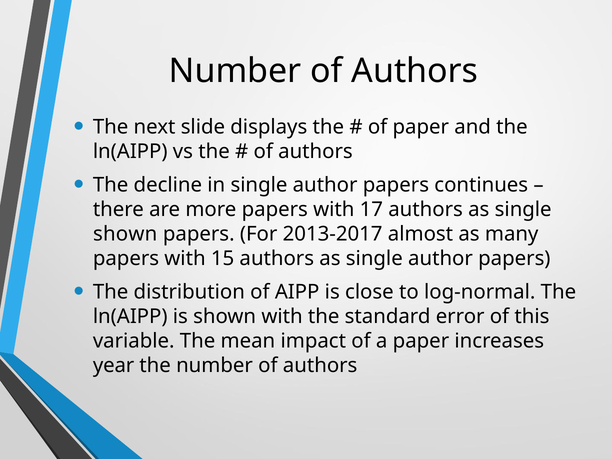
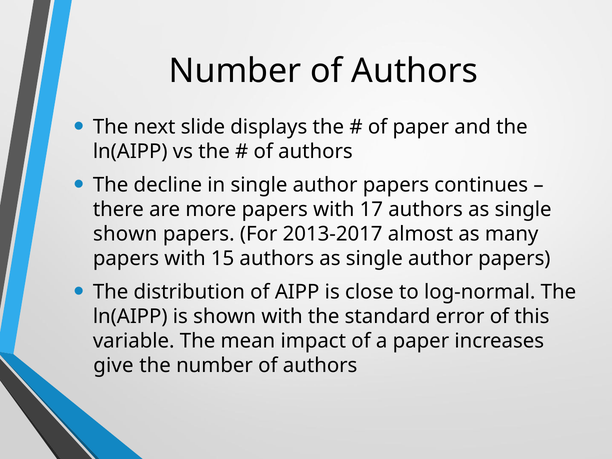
year: year -> give (113, 366)
